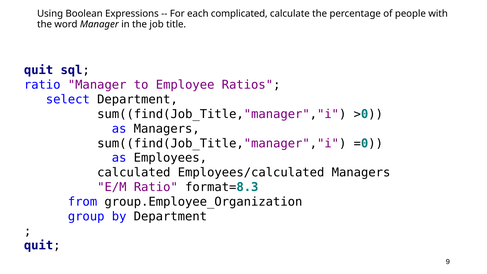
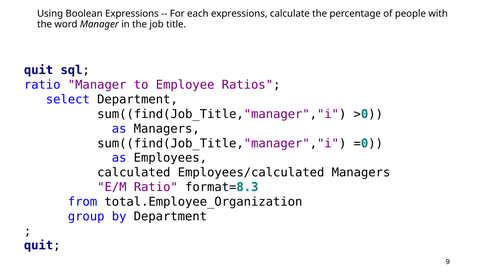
each complicated: complicated -> expressions (239, 14)
group.Employee_Organization: group.Employee_Organization -> total.Employee_Organization (203, 202)
